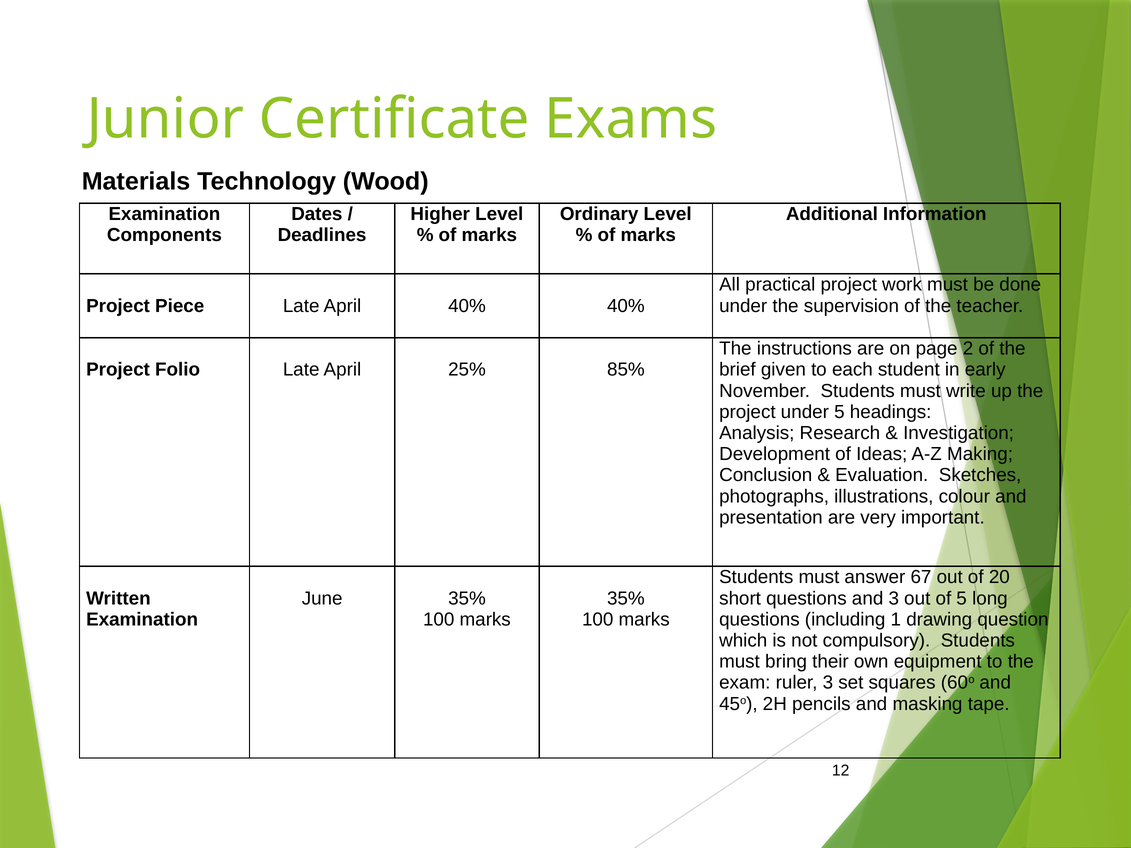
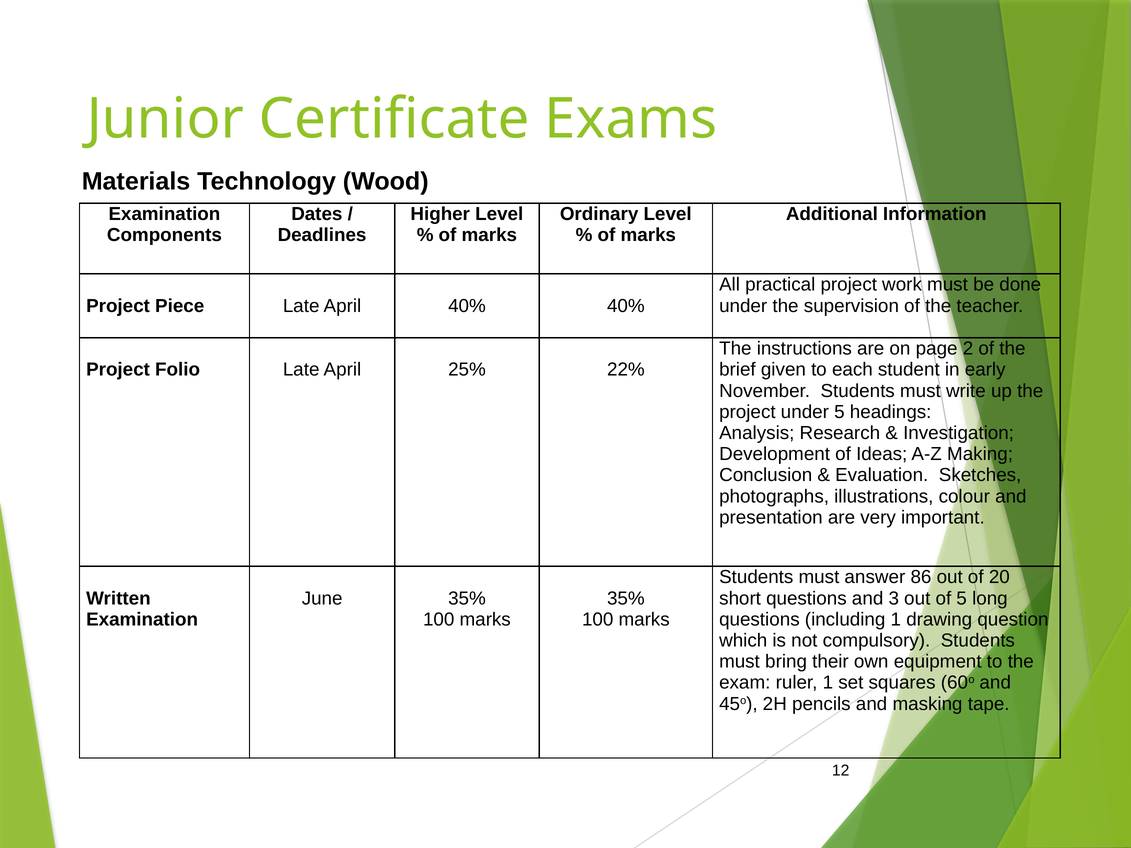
85%: 85% -> 22% (626, 370)
67: 67 -> 86 (921, 577)
ruler 3: 3 -> 1 (828, 683)
